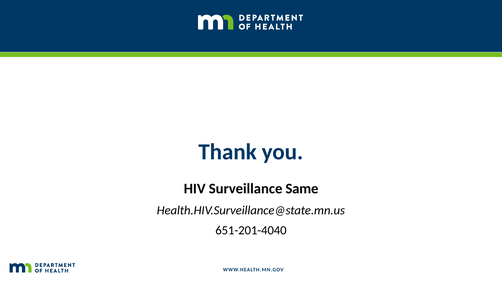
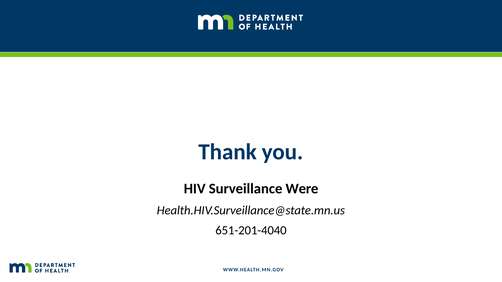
Same: Same -> Were (302, 189)
